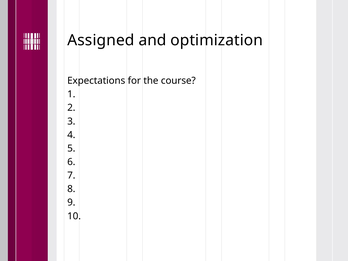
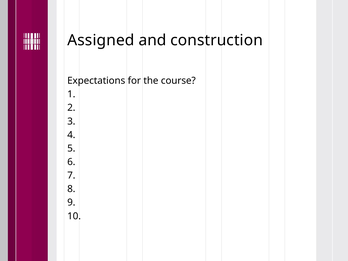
optimization: optimization -> construction (217, 40)
